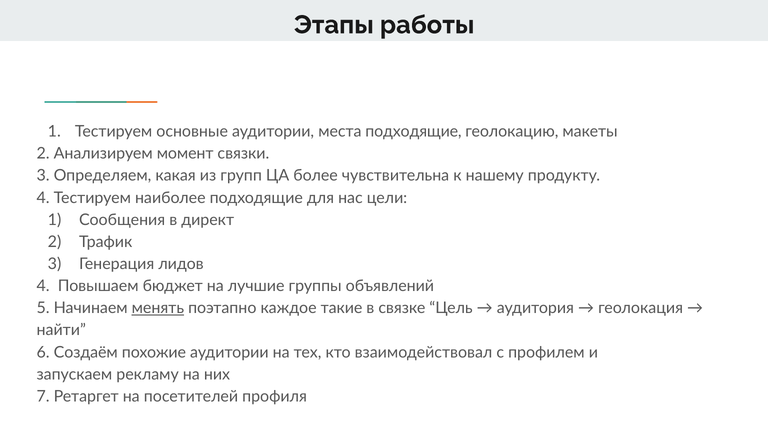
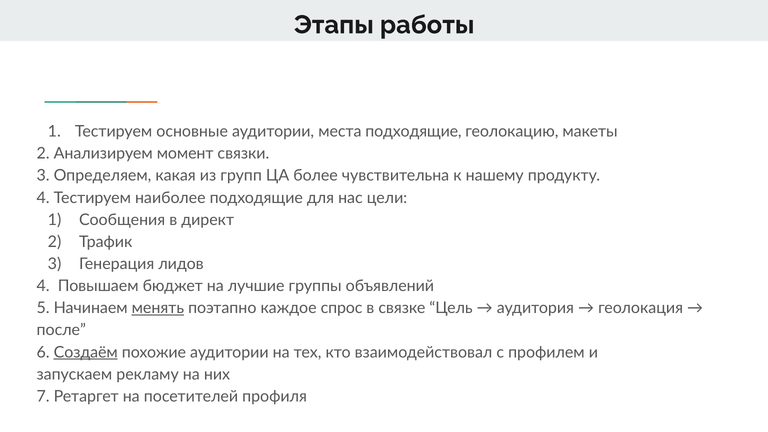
такие: такие -> спрос (342, 308)
найти: найти -> после (61, 330)
Создаём underline: none -> present (86, 352)
